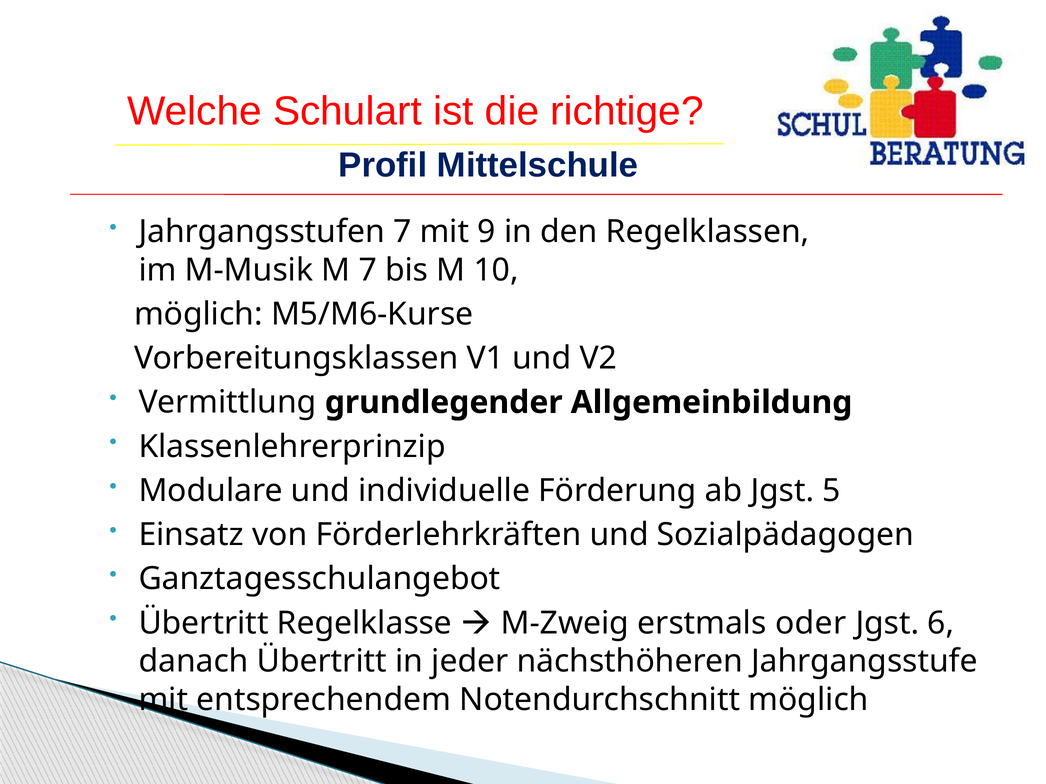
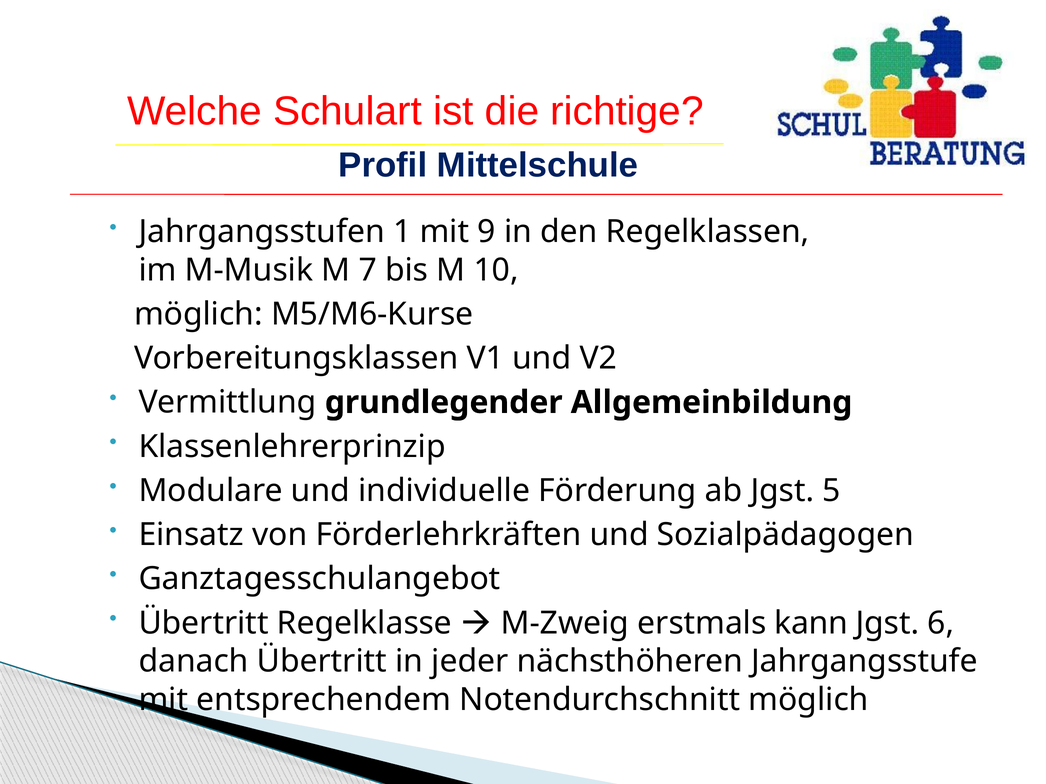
Jahrgangsstufen 7: 7 -> 1 (402, 232)
oder: oder -> kann (811, 623)
